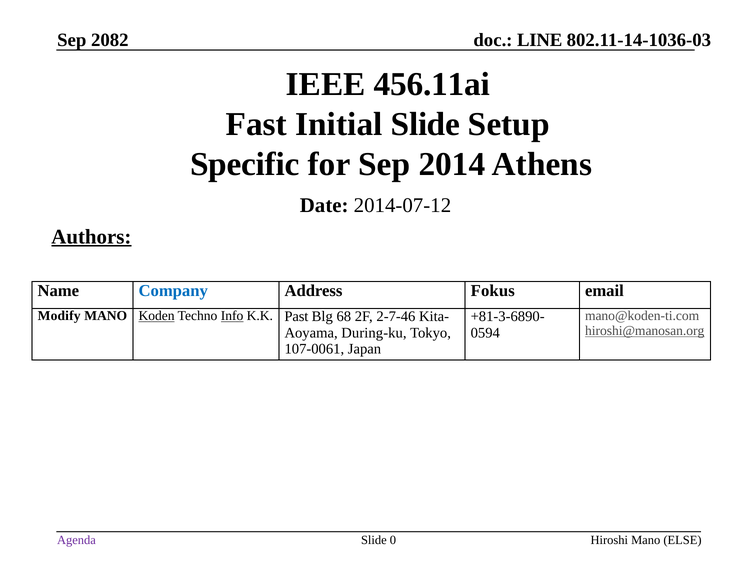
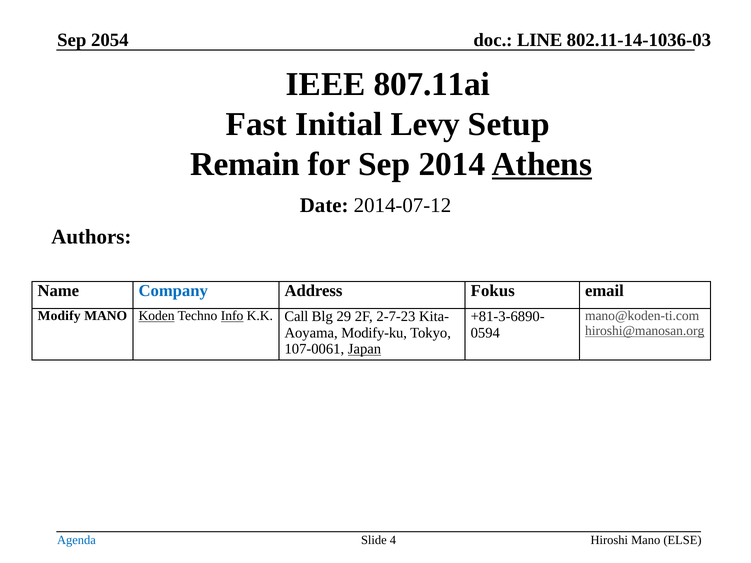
2082: 2082 -> 2054 (110, 40)
456.11ai: 456.11ai -> 807.11ai (432, 84)
Initial Slide: Slide -> Levy (425, 124)
Specific: Specific -> Remain (245, 164)
Athens underline: none -> present (542, 164)
Authors underline: present -> none (91, 237)
Past: Past -> Call (296, 317)
68: 68 -> 29 (344, 317)
2-7-46: 2-7-46 -> 2-7-23 (396, 317)
During-ku: During-ku -> Modify-ku (374, 333)
Japan underline: none -> present (364, 349)
Agenda colour: purple -> blue (76, 540)
0: 0 -> 4 (393, 540)
